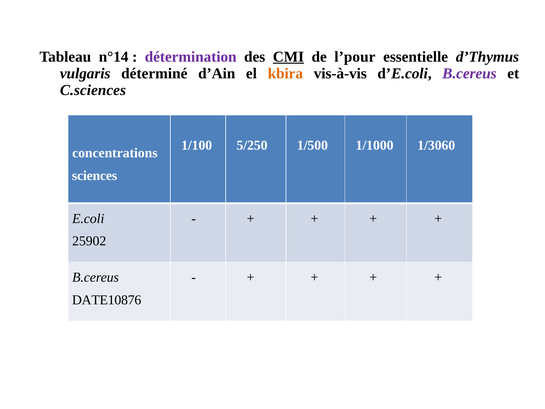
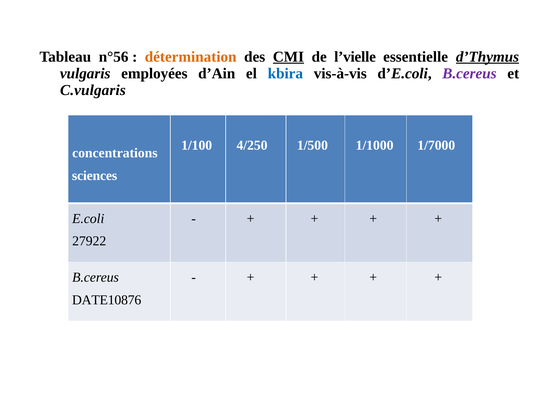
n°14: n°14 -> n°56 (114, 57)
détermination colour: purple -> orange (191, 57)
l’pour: l’pour -> l’vielle (355, 57)
d’Thymus underline: none -> present (488, 57)
déterminé: déterminé -> employées (154, 73)
kbira colour: orange -> blue (285, 73)
C.sciences: C.sciences -> C.vulgaris (93, 90)
5/250: 5/250 -> 4/250 (252, 145)
1/3060: 1/3060 -> 1/7000 (436, 145)
25902: 25902 -> 27922 (89, 241)
